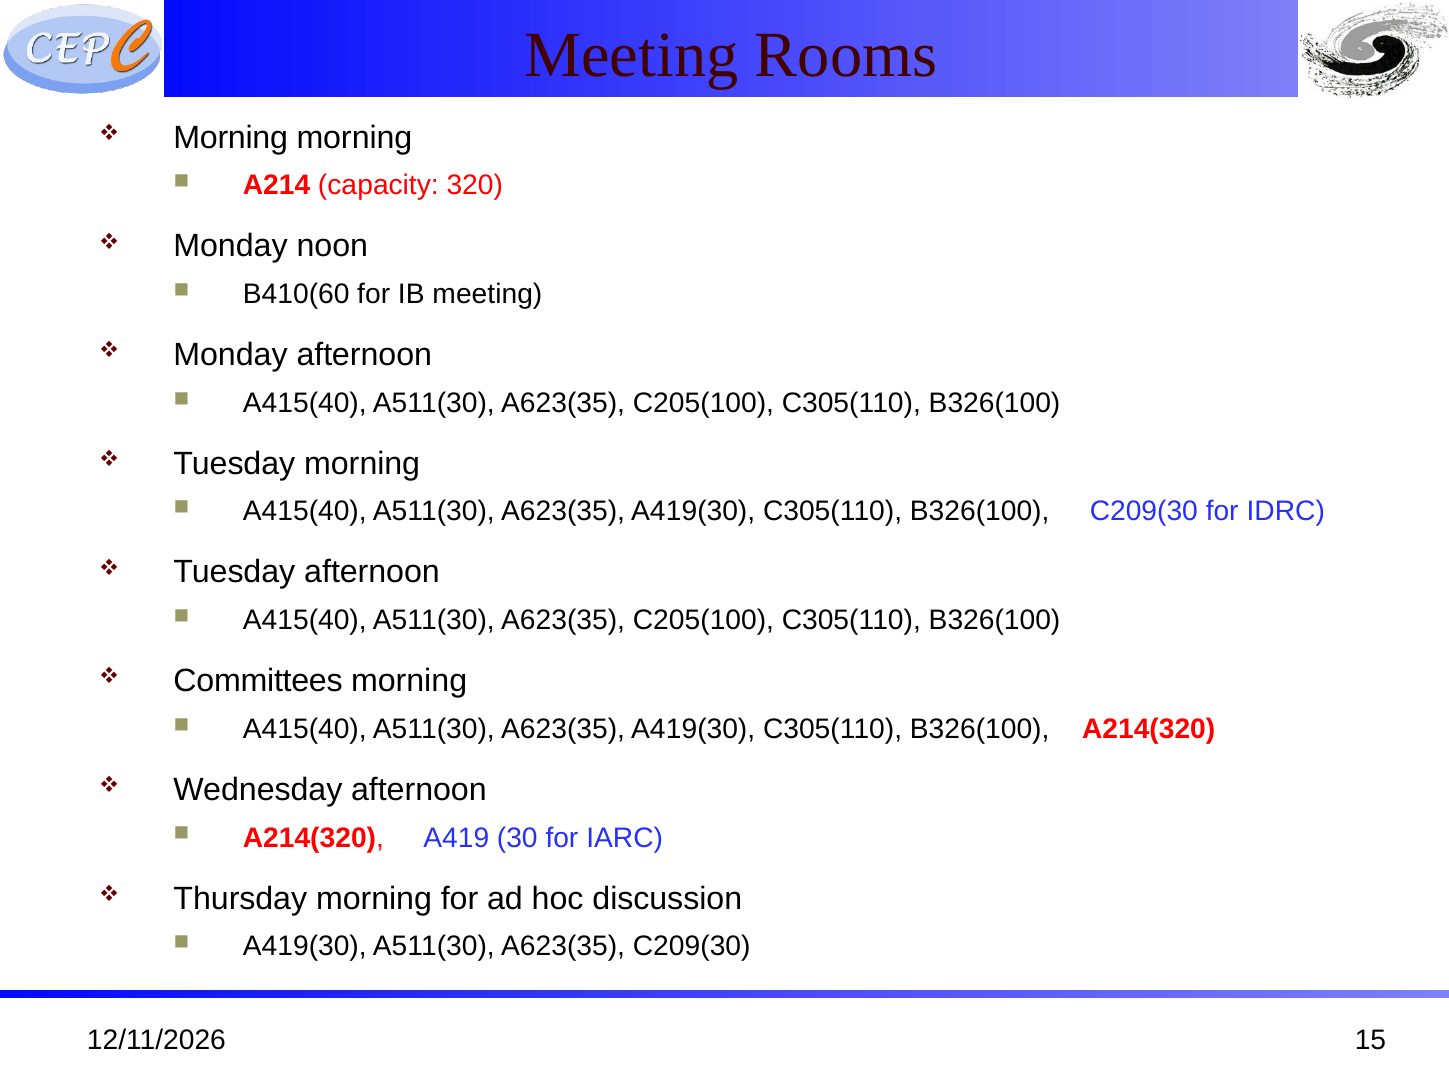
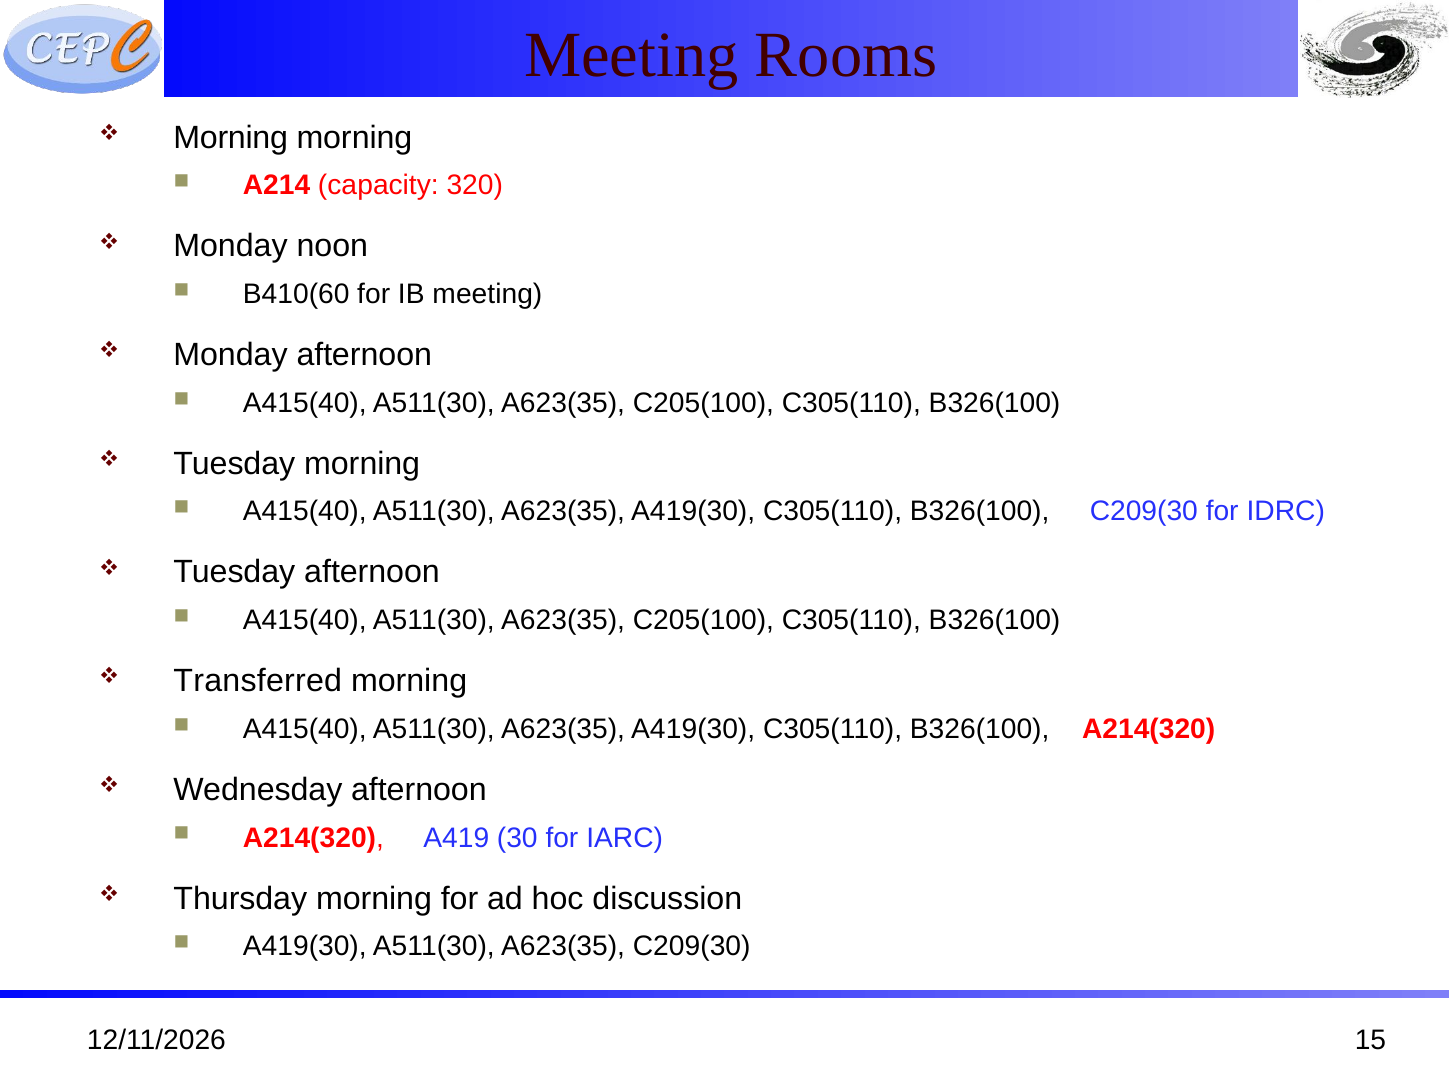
Committees: Committees -> Transferred (258, 681)
